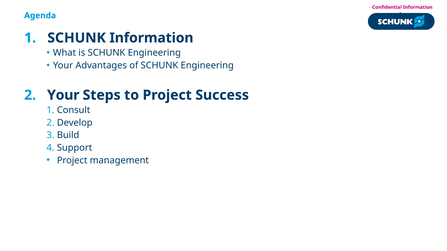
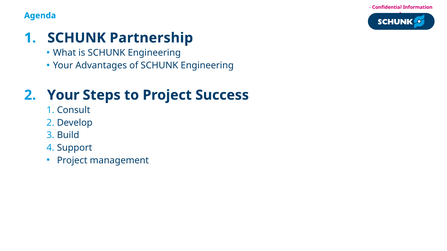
SCHUNK Information: Information -> Partnership (151, 38)
